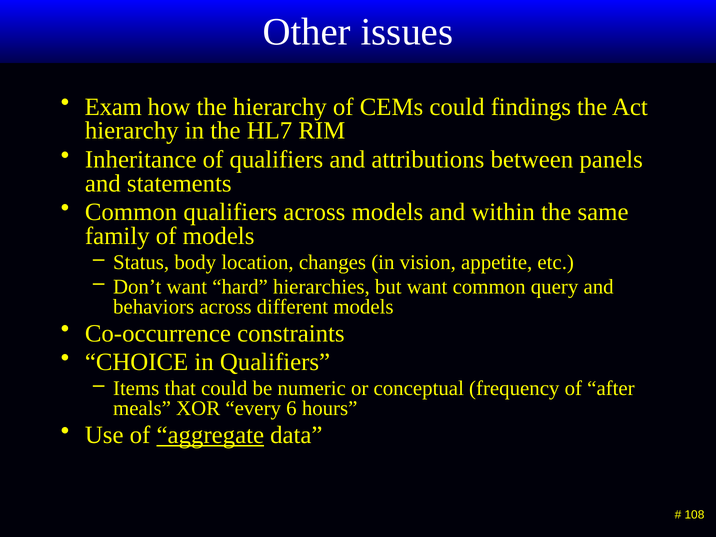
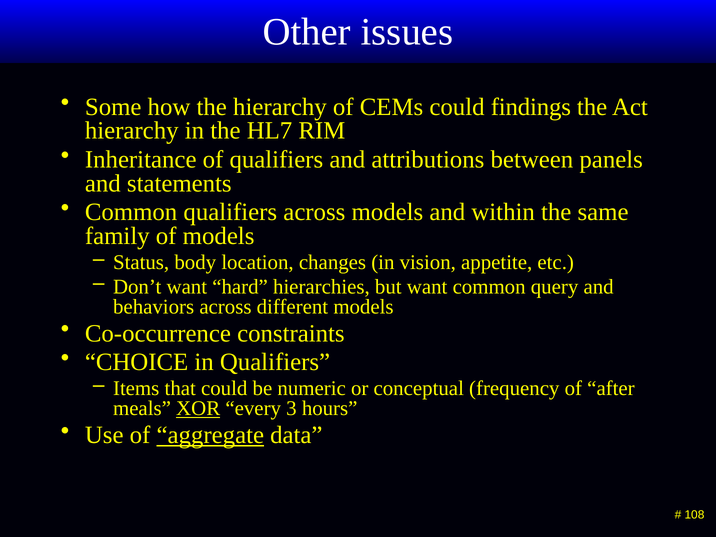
Exam: Exam -> Some (113, 107)
XOR underline: none -> present (198, 409)
6: 6 -> 3 (291, 409)
